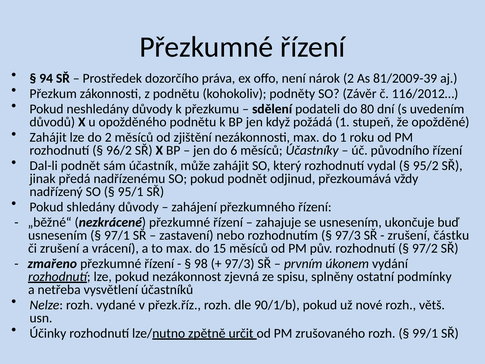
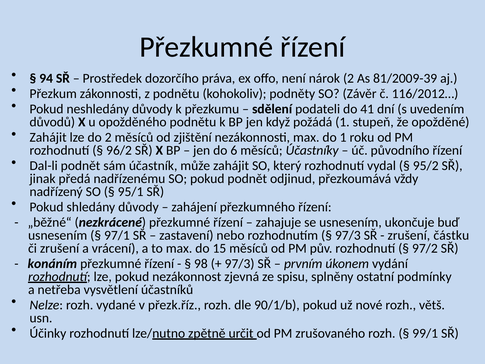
80: 80 -> 41 (367, 109)
zmařeno: zmařeno -> konáním (52, 263)
